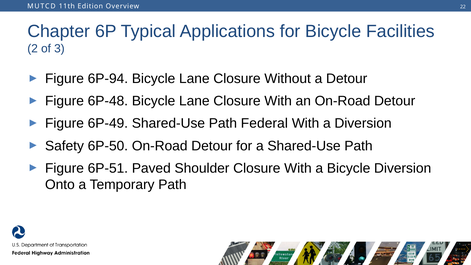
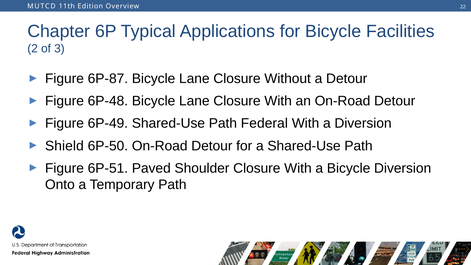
6P-94: 6P-94 -> 6P-87 (108, 79)
Safety: Safety -> Shield (64, 146)
